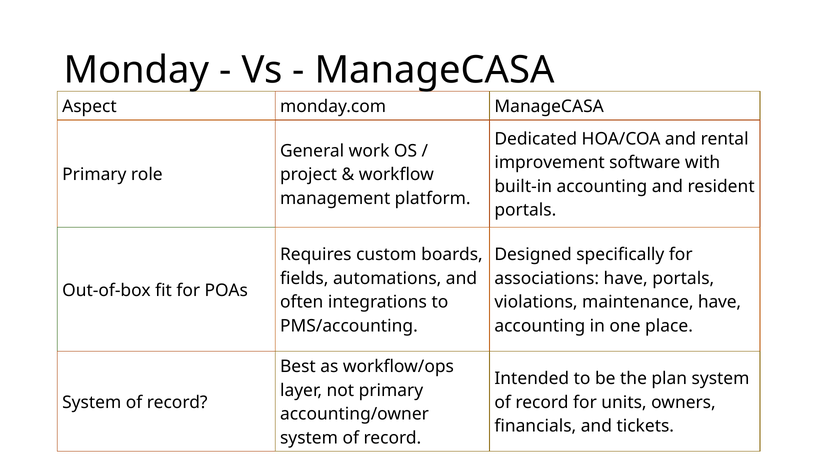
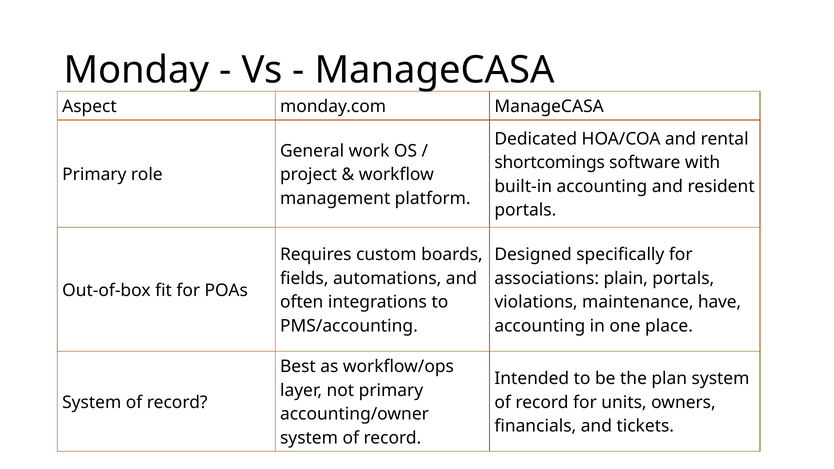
improvement: improvement -> shortcomings (550, 163)
associations have: have -> plain (626, 278)
